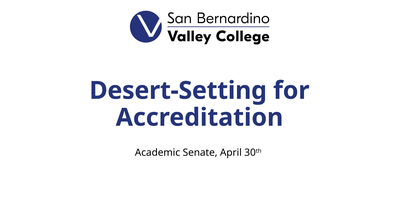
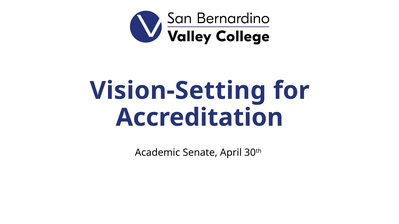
Desert-Setting: Desert-Setting -> Vision-Setting (178, 91)
